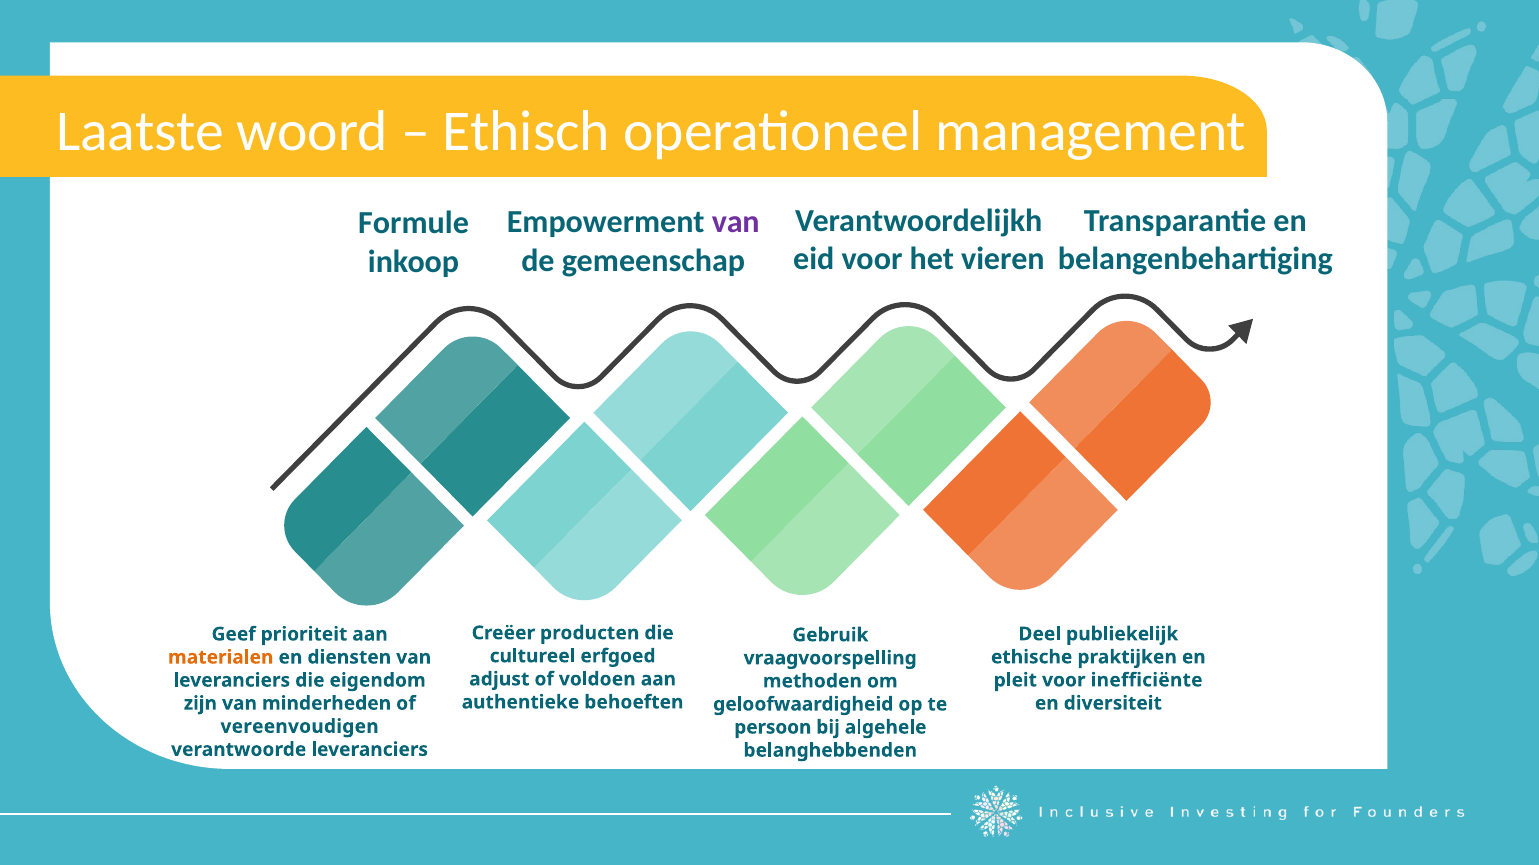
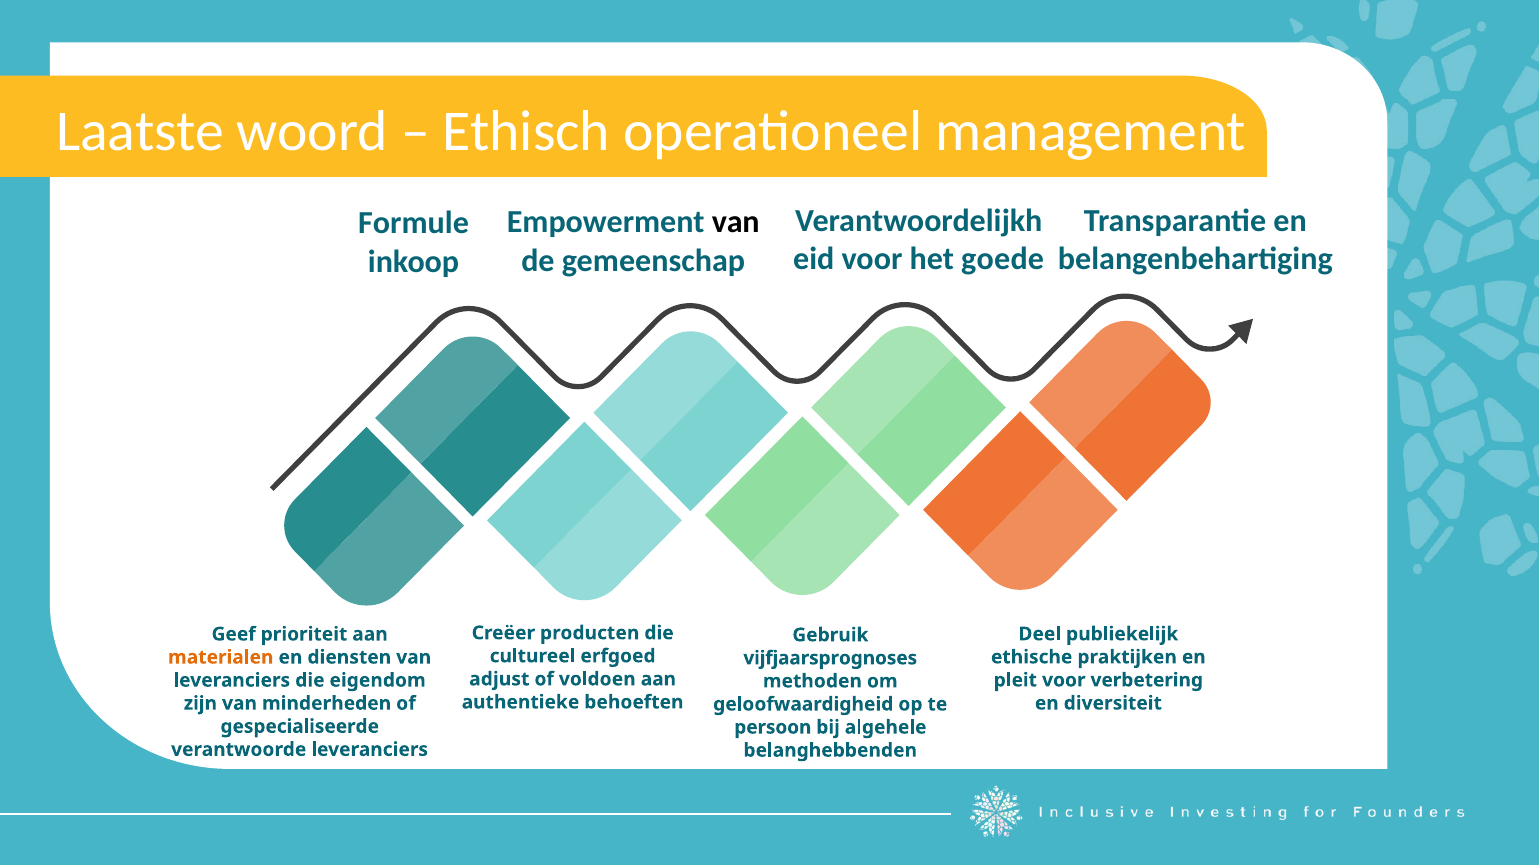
van colour: purple -> black (736, 222)
vieren: vieren -> goede (1003, 259)
vraagvoorspelling: vraagvoorspelling -> vijfjaarsprognoses (830, 659)
inefficiënte: inefficiënte -> verbetering (1147, 681)
vereenvoudigen: vereenvoudigen -> gespecialiseerde (300, 727)
